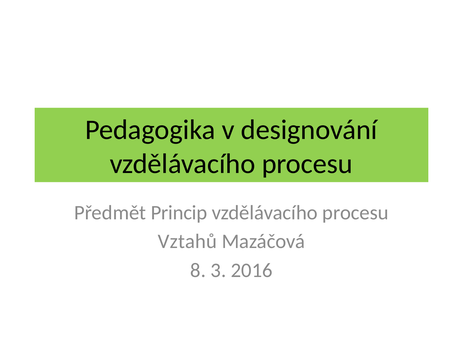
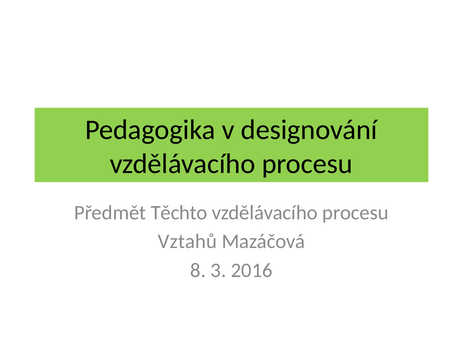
Princip: Princip -> Těchto (179, 213)
